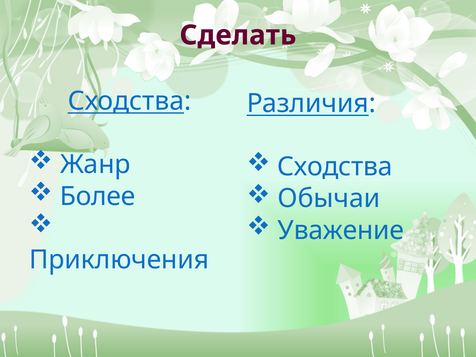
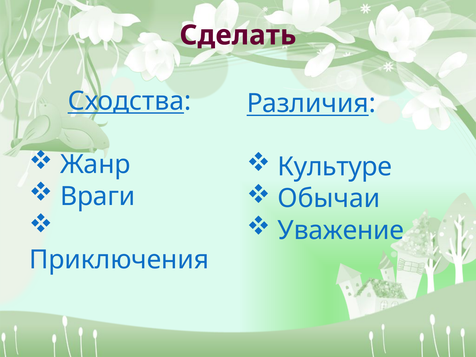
Сходства: Сходства -> Культуре (335, 167)
Более: Более -> Враги (98, 196)
